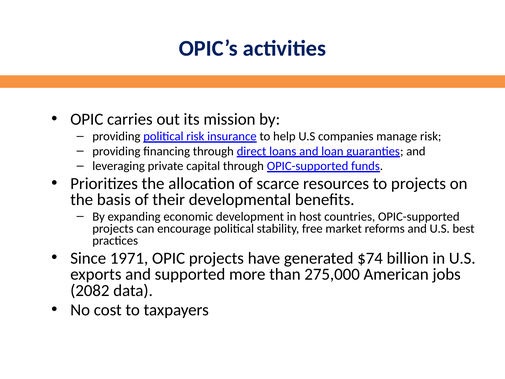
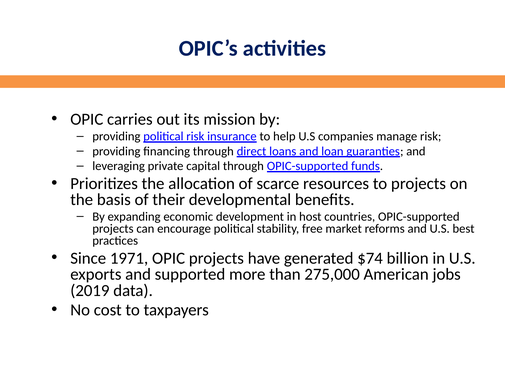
2082: 2082 -> 2019 (90, 290)
